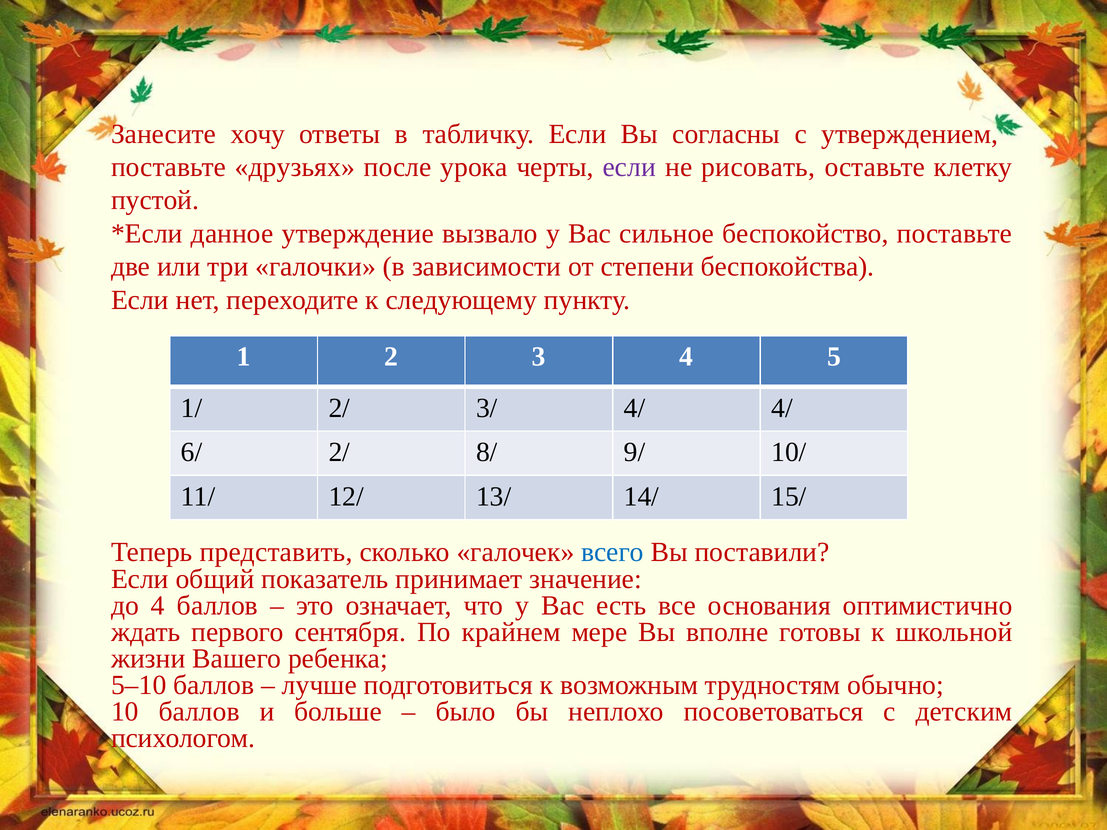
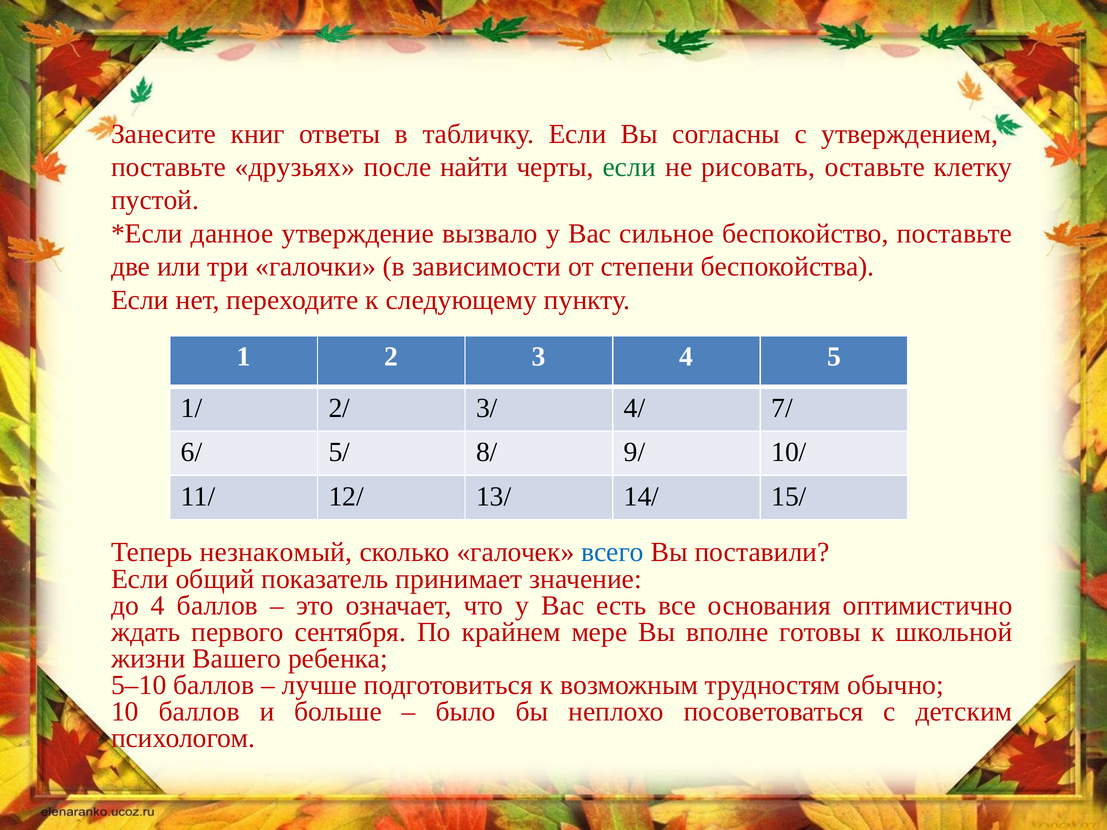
хочу: хочу -> книг (258, 134)
урока: урока -> найти (474, 167)
если colour: purple -> green (629, 167)
4/ 4/: 4/ -> 7/ (782, 408)
6/ 2/: 2/ -> 5/ (339, 452)
представить: представить -> незнакомый (276, 552)
